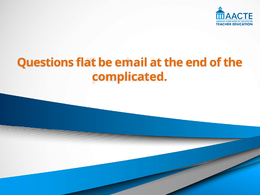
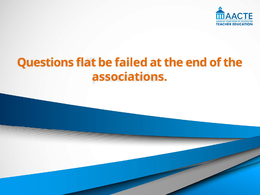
email: email -> failed (131, 63)
complicated: complicated -> associations (130, 77)
